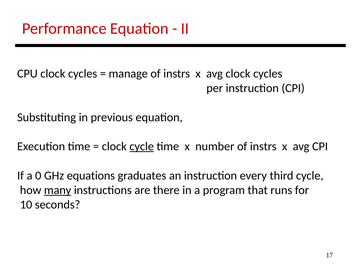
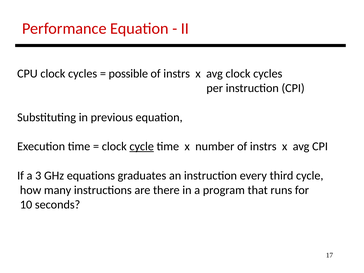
manage: manage -> possible (128, 74)
0: 0 -> 3 (38, 176)
many underline: present -> none (58, 190)
